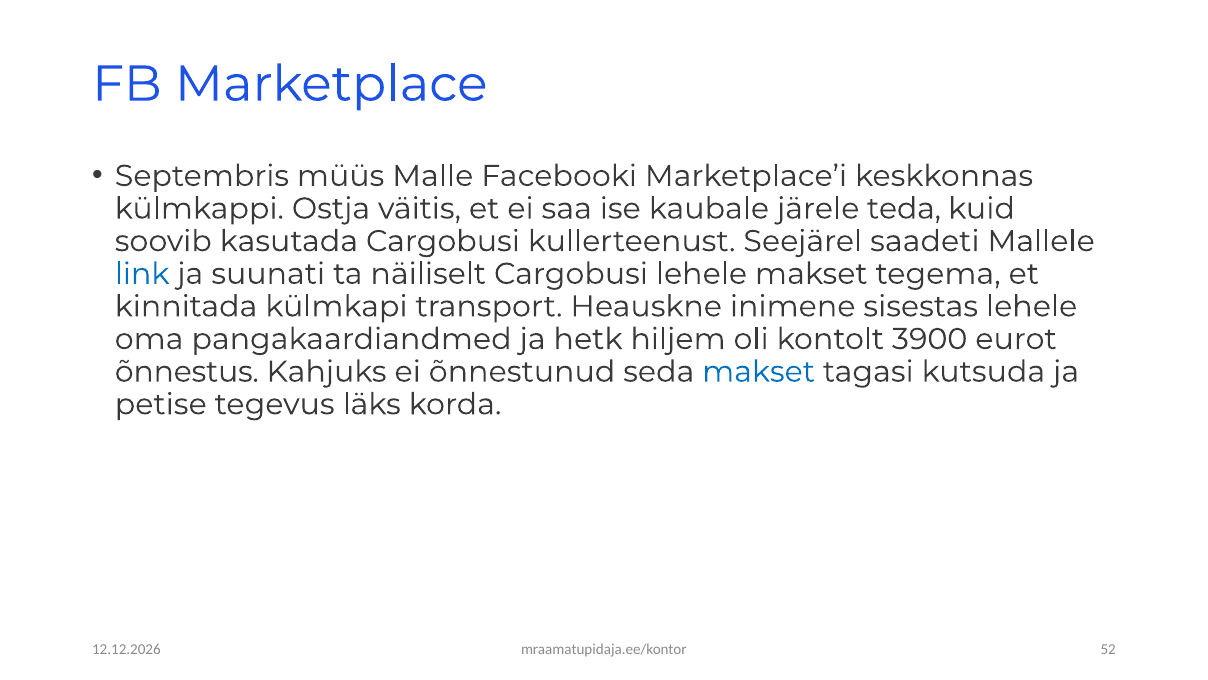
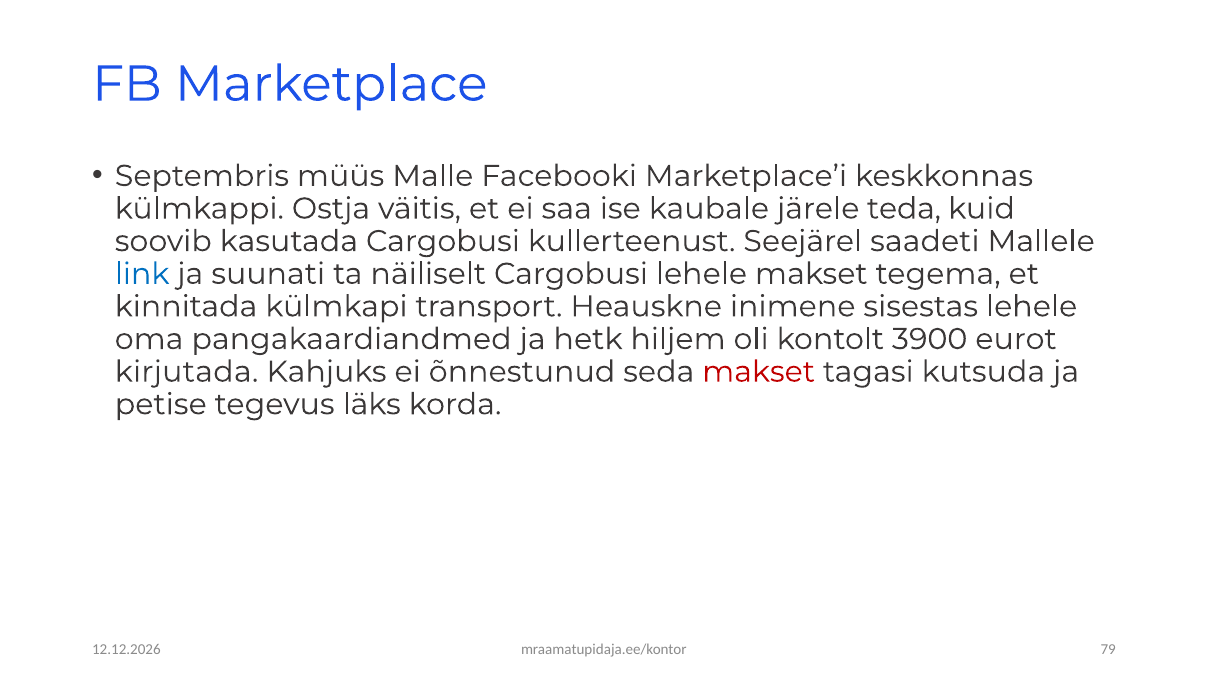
õnnestus: õnnestus -> kirjutada (187, 371)
makset colour: blue -> red (759, 371)
52: 52 -> 79 (1108, 649)
